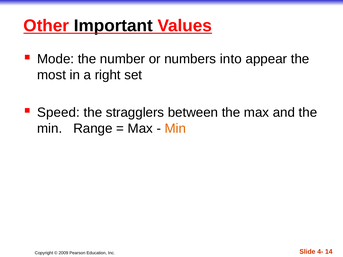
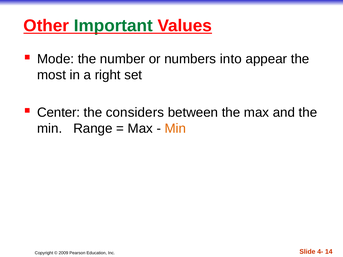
Important colour: black -> green (113, 26)
Speed: Speed -> Center (59, 113)
stragglers: stragglers -> considers (135, 113)
